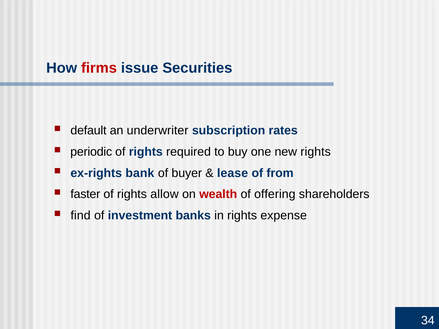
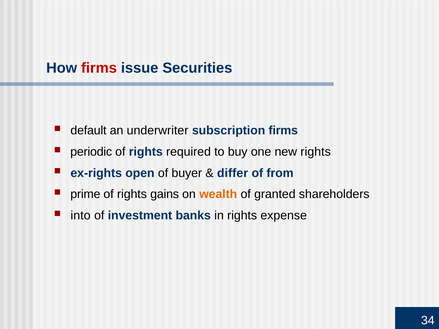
subscription rates: rates -> firms (283, 131)
bank: bank -> open (140, 173)
lease: lease -> differ (233, 173)
faster: faster -> prime (85, 194)
allow: allow -> gains (165, 194)
wealth colour: red -> orange (218, 194)
offering: offering -> granted (275, 194)
find: find -> into (81, 216)
